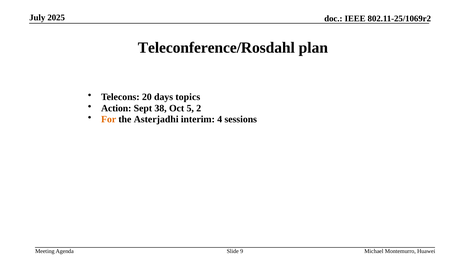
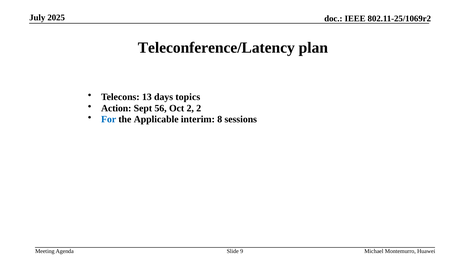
Teleconference/Rosdahl: Teleconference/Rosdahl -> Teleconference/Latency (216, 48)
20: 20 -> 13 (147, 97)
38: 38 -> 56 (161, 108)
Oct 5: 5 -> 2 (190, 108)
For colour: orange -> blue (109, 119)
Asterjadhi: Asterjadhi -> Applicable (156, 119)
4: 4 -> 8 (220, 119)
